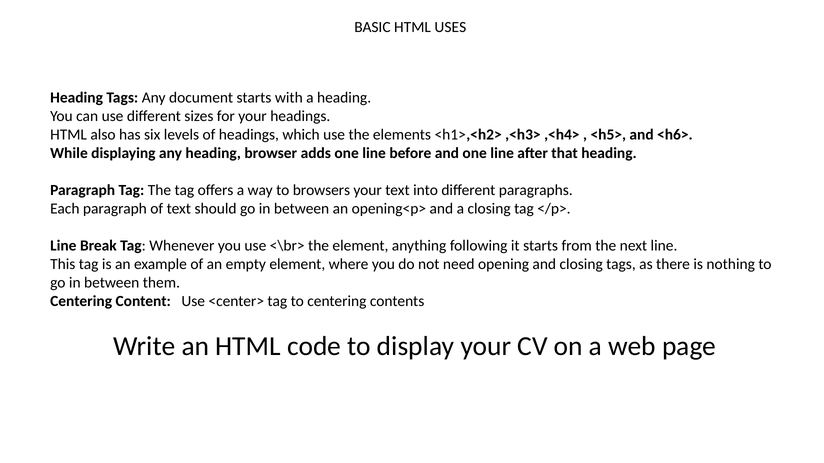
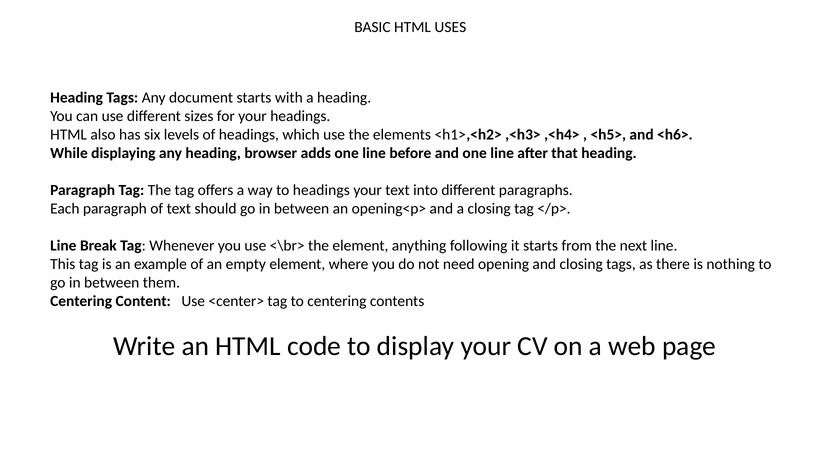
to browsers: browsers -> headings (321, 190)
